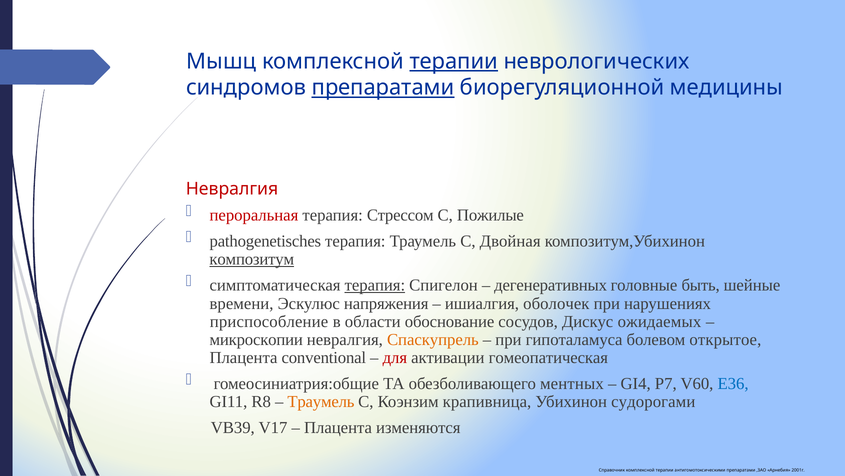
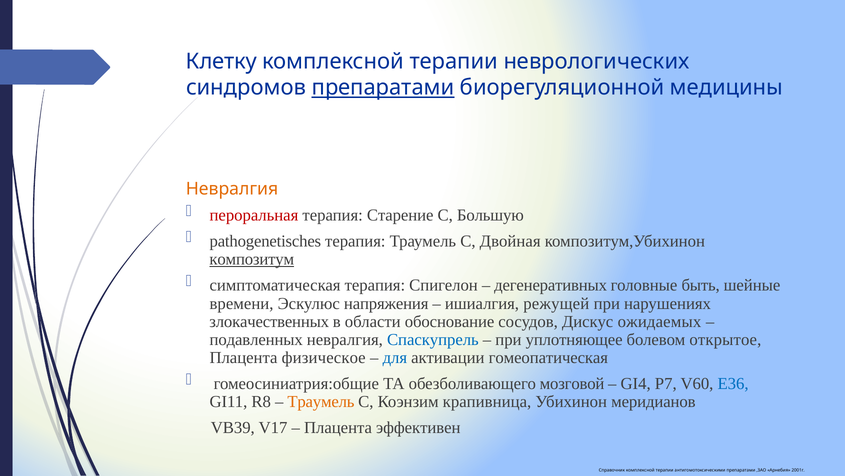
Мышц: Мышц -> Клетку (221, 61)
терапии underline: present -> none (454, 61)
Невралгия colour: red -> orange (232, 189)
Стрессом: Стрессом -> Старение (400, 215)
Пожилые: Пожилые -> Большую (490, 215)
терапия underline: present -> none (375, 285)
оболочек: оболочек -> режущей (556, 303)
приспособление: приспособление -> злокачественных (269, 321)
микроскопии: микроскопии -> подавленных (256, 339)
Спаскупрель colour: orange -> blue (433, 339)
гипоталамуса: гипоталамуса -> уплотняющее (574, 339)
conventional: conventional -> физическое (324, 357)
для colour: red -> blue (395, 357)
ментных: ментных -> мозговой (572, 383)
судорогами: судорогами -> меридианов (653, 401)
изменяются: изменяются -> эффективен (418, 427)
